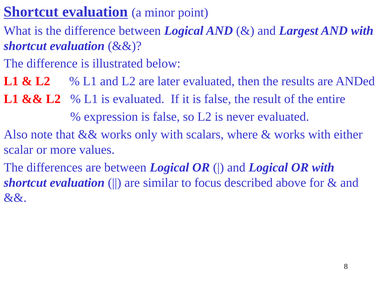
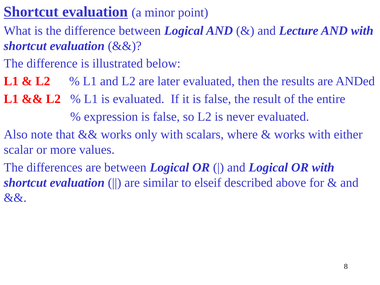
Largest: Largest -> Lecture (299, 31)
focus: focus -> elseif (208, 183)
